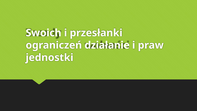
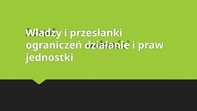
Swoich: Swoich -> Władzy (44, 33)
